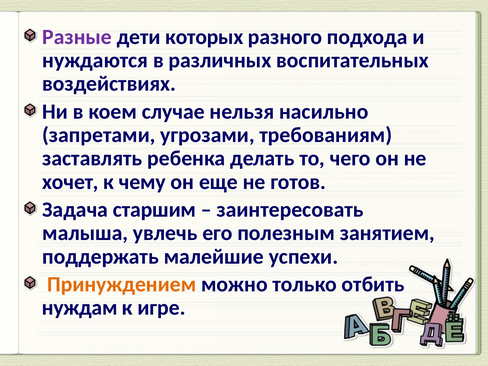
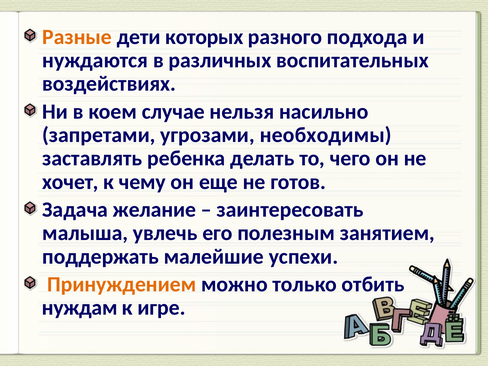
Разные colour: purple -> orange (77, 37)
требованиям: требованиям -> необходимы (326, 135)
старшим: старшим -> желание (155, 210)
